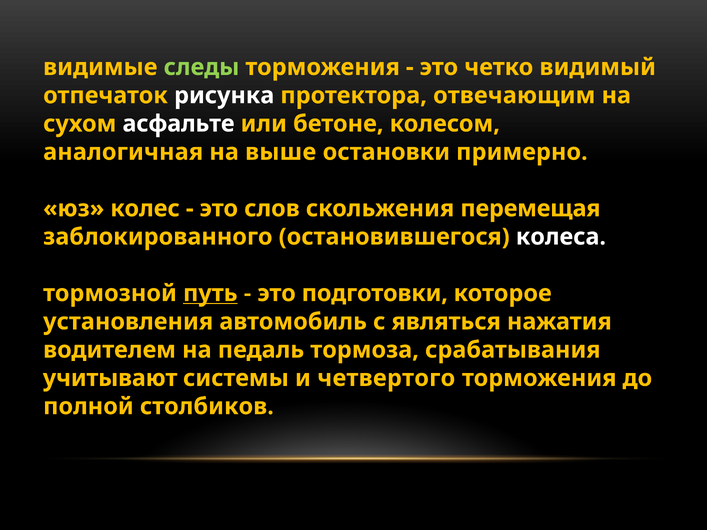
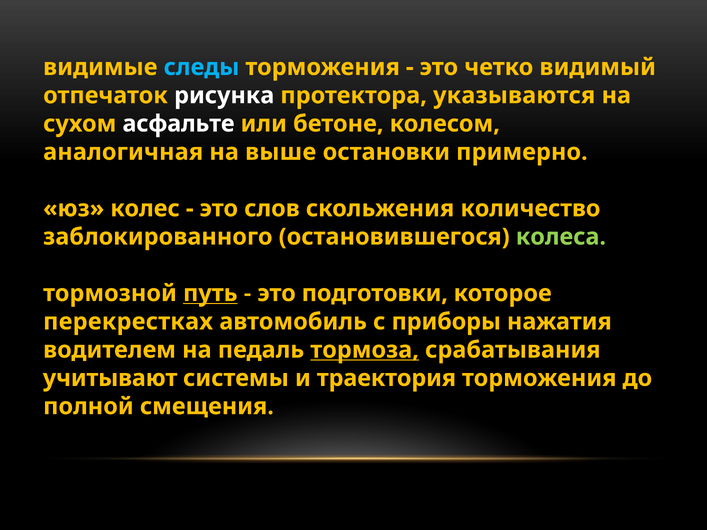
следы colour: light green -> light blue (201, 67)
отвечающим: отвечающим -> указываются (514, 96)
перемещая: перемещая -> количество (530, 209)
колеса colour: white -> light green (561, 237)
установления: установления -> перекрестках (128, 322)
являться: являться -> приборы (446, 322)
тормоза underline: none -> present (365, 350)
четвертого: четвертого -> траектория (386, 378)
столбиков: столбиков -> смещения (207, 407)
